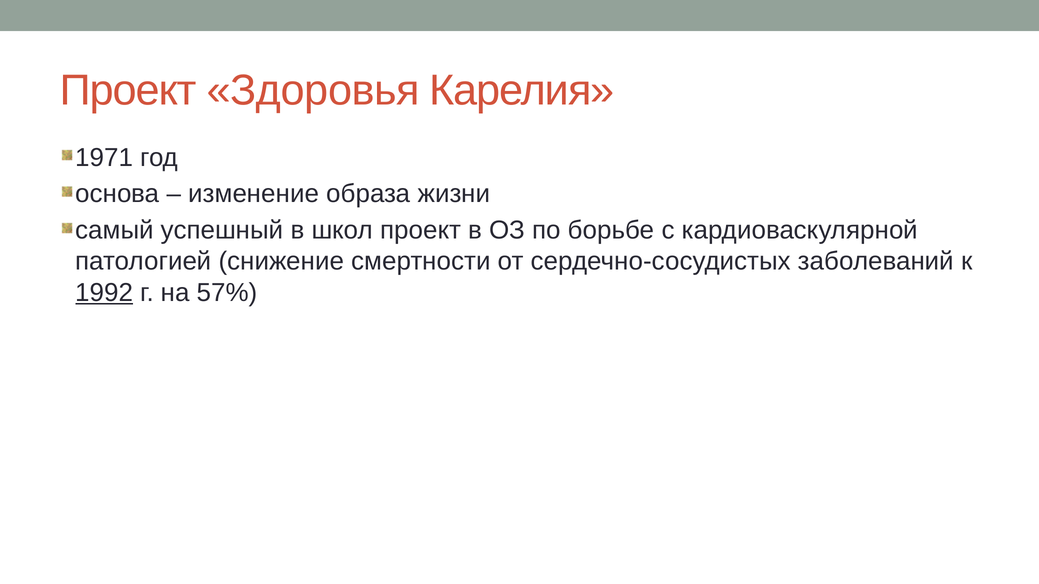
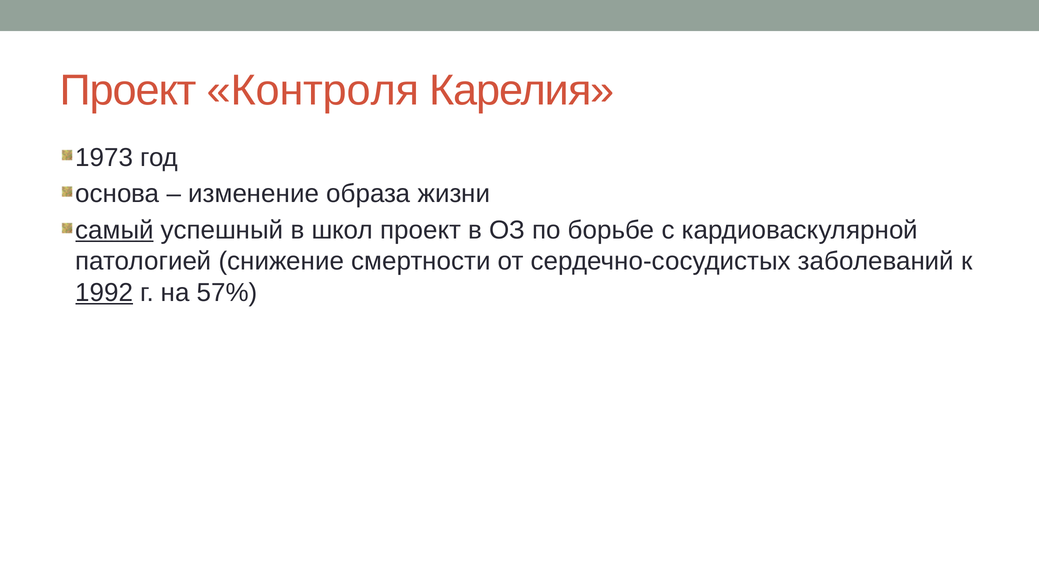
Здоровья: Здоровья -> Контроля (313, 91)
1971: 1971 -> 1973 (104, 158)
самый underline: none -> present (115, 230)
